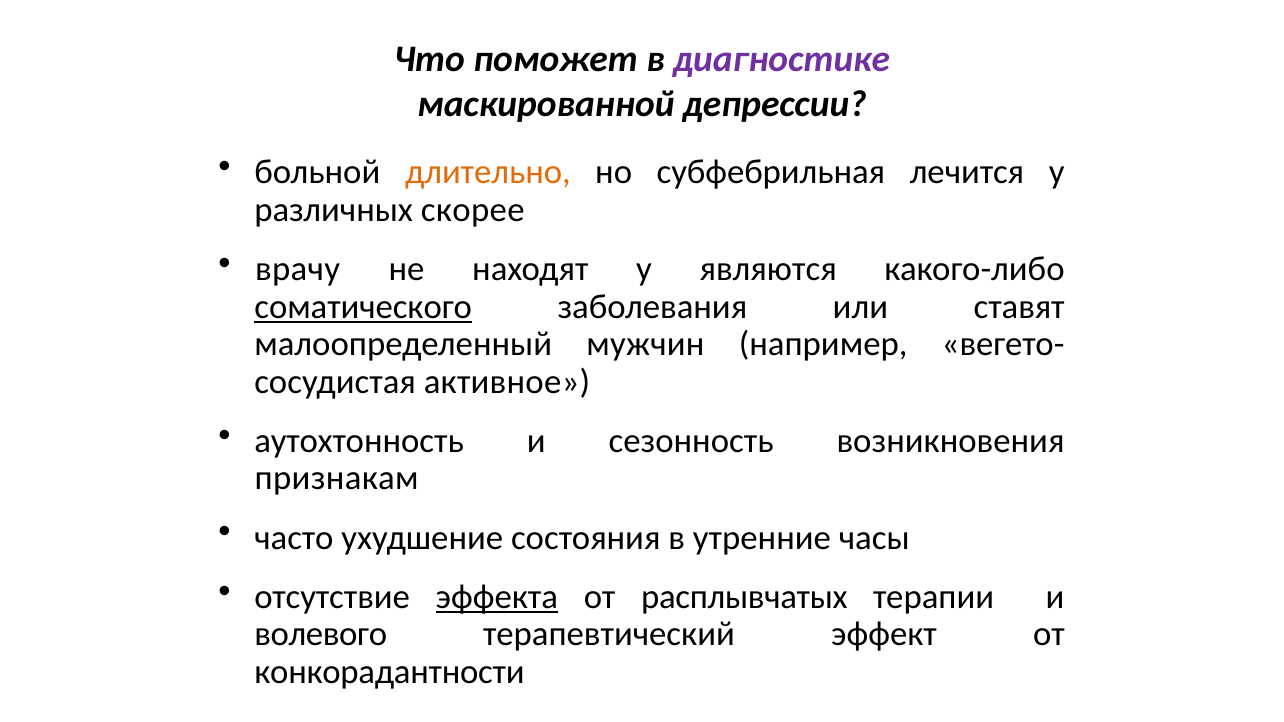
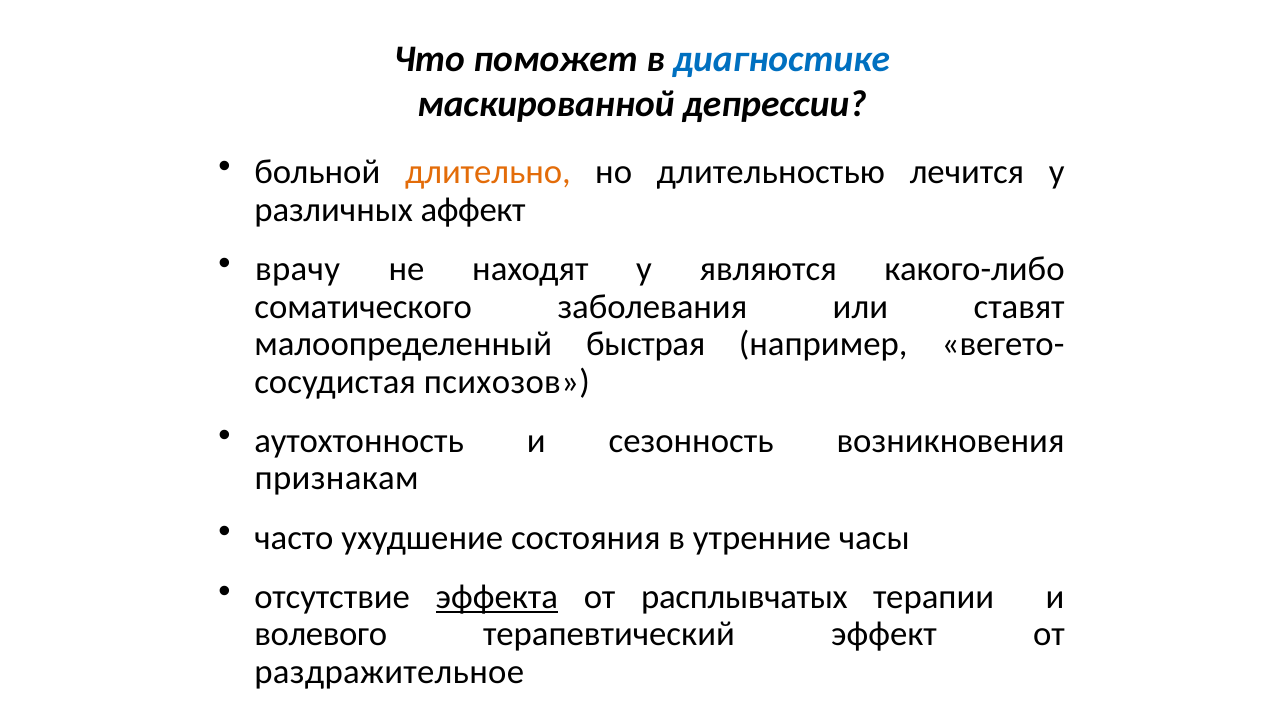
диагностике colour: purple -> blue (782, 59)
субфебрильная: субфебрильная -> длительностью (771, 173)
скорее: скорее -> аффект (473, 210)
соматического underline: present -> none (363, 307)
мужчин: мужчин -> быстрая (646, 344)
активное: активное -> психозов (507, 382)
конкорадантности: конкорадантности -> раздражительное (389, 672)
